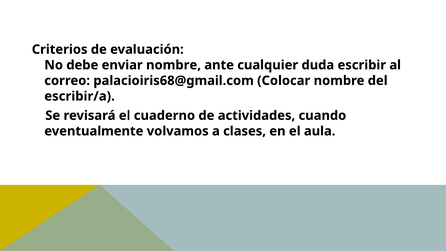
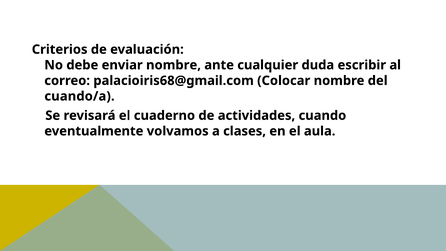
escribir/a: escribir/a -> cuando/a (80, 96)
